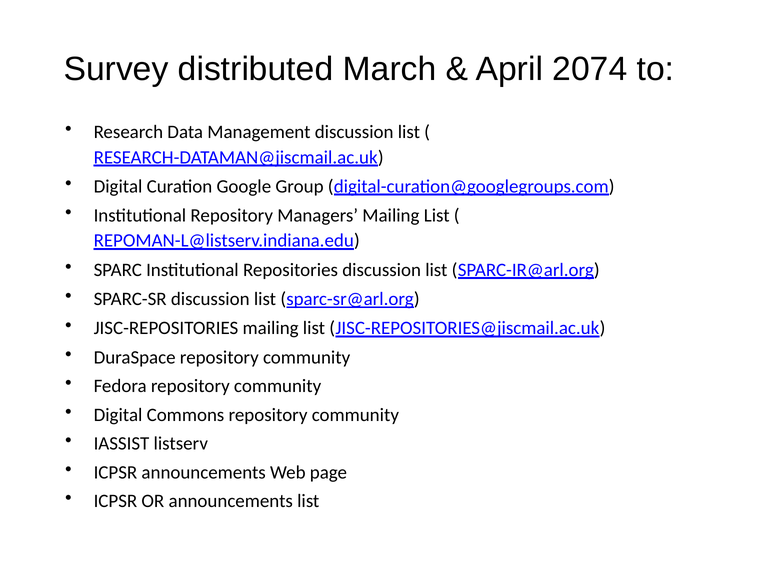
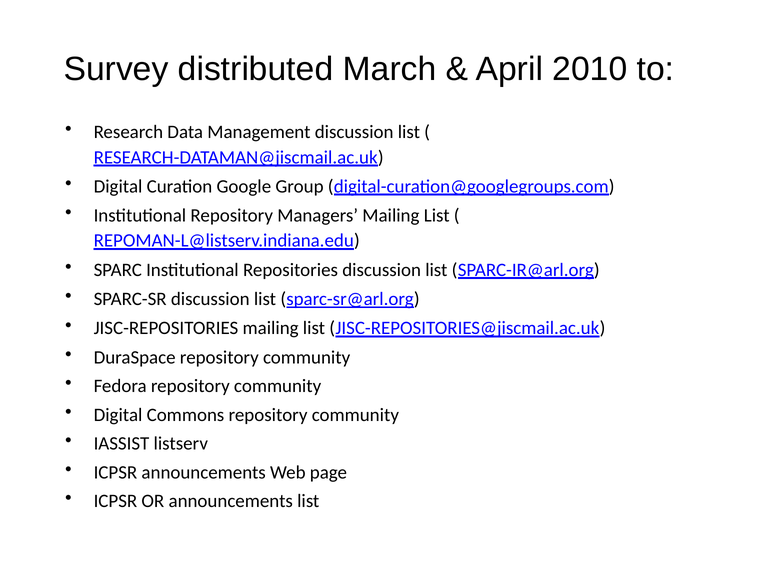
2074: 2074 -> 2010 (590, 69)
